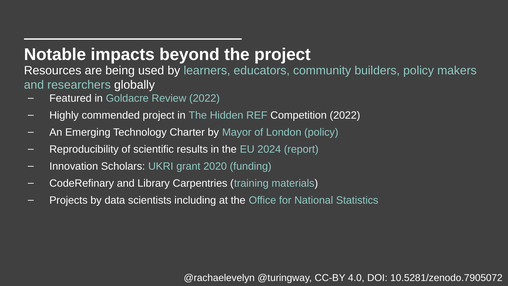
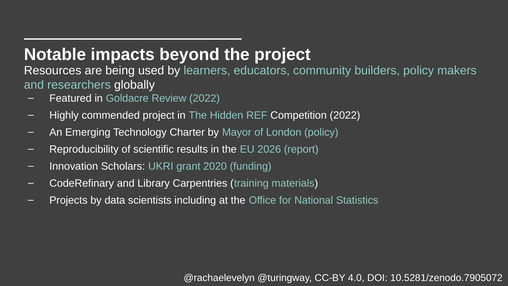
2024: 2024 -> 2026 (269, 149)
